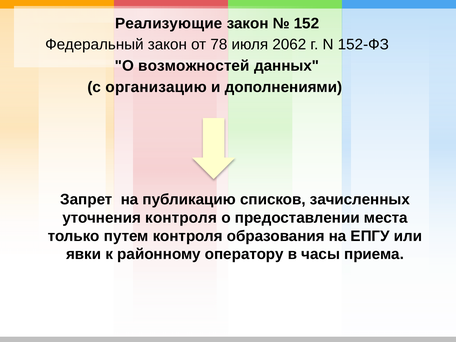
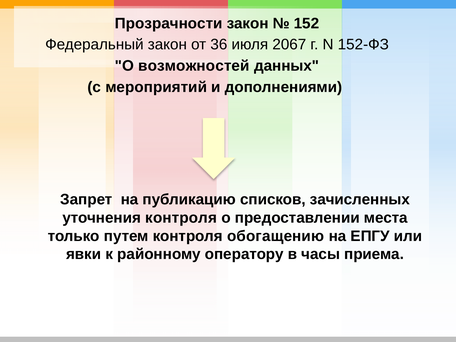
Реализующие: Реализующие -> Прозрачности (169, 23)
78: 78 -> 36 (219, 45)
2062: 2062 -> 2067 (289, 45)
организацию: организацию -> мероприятий (156, 87)
образования: образования -> обогащению (276, 236)
